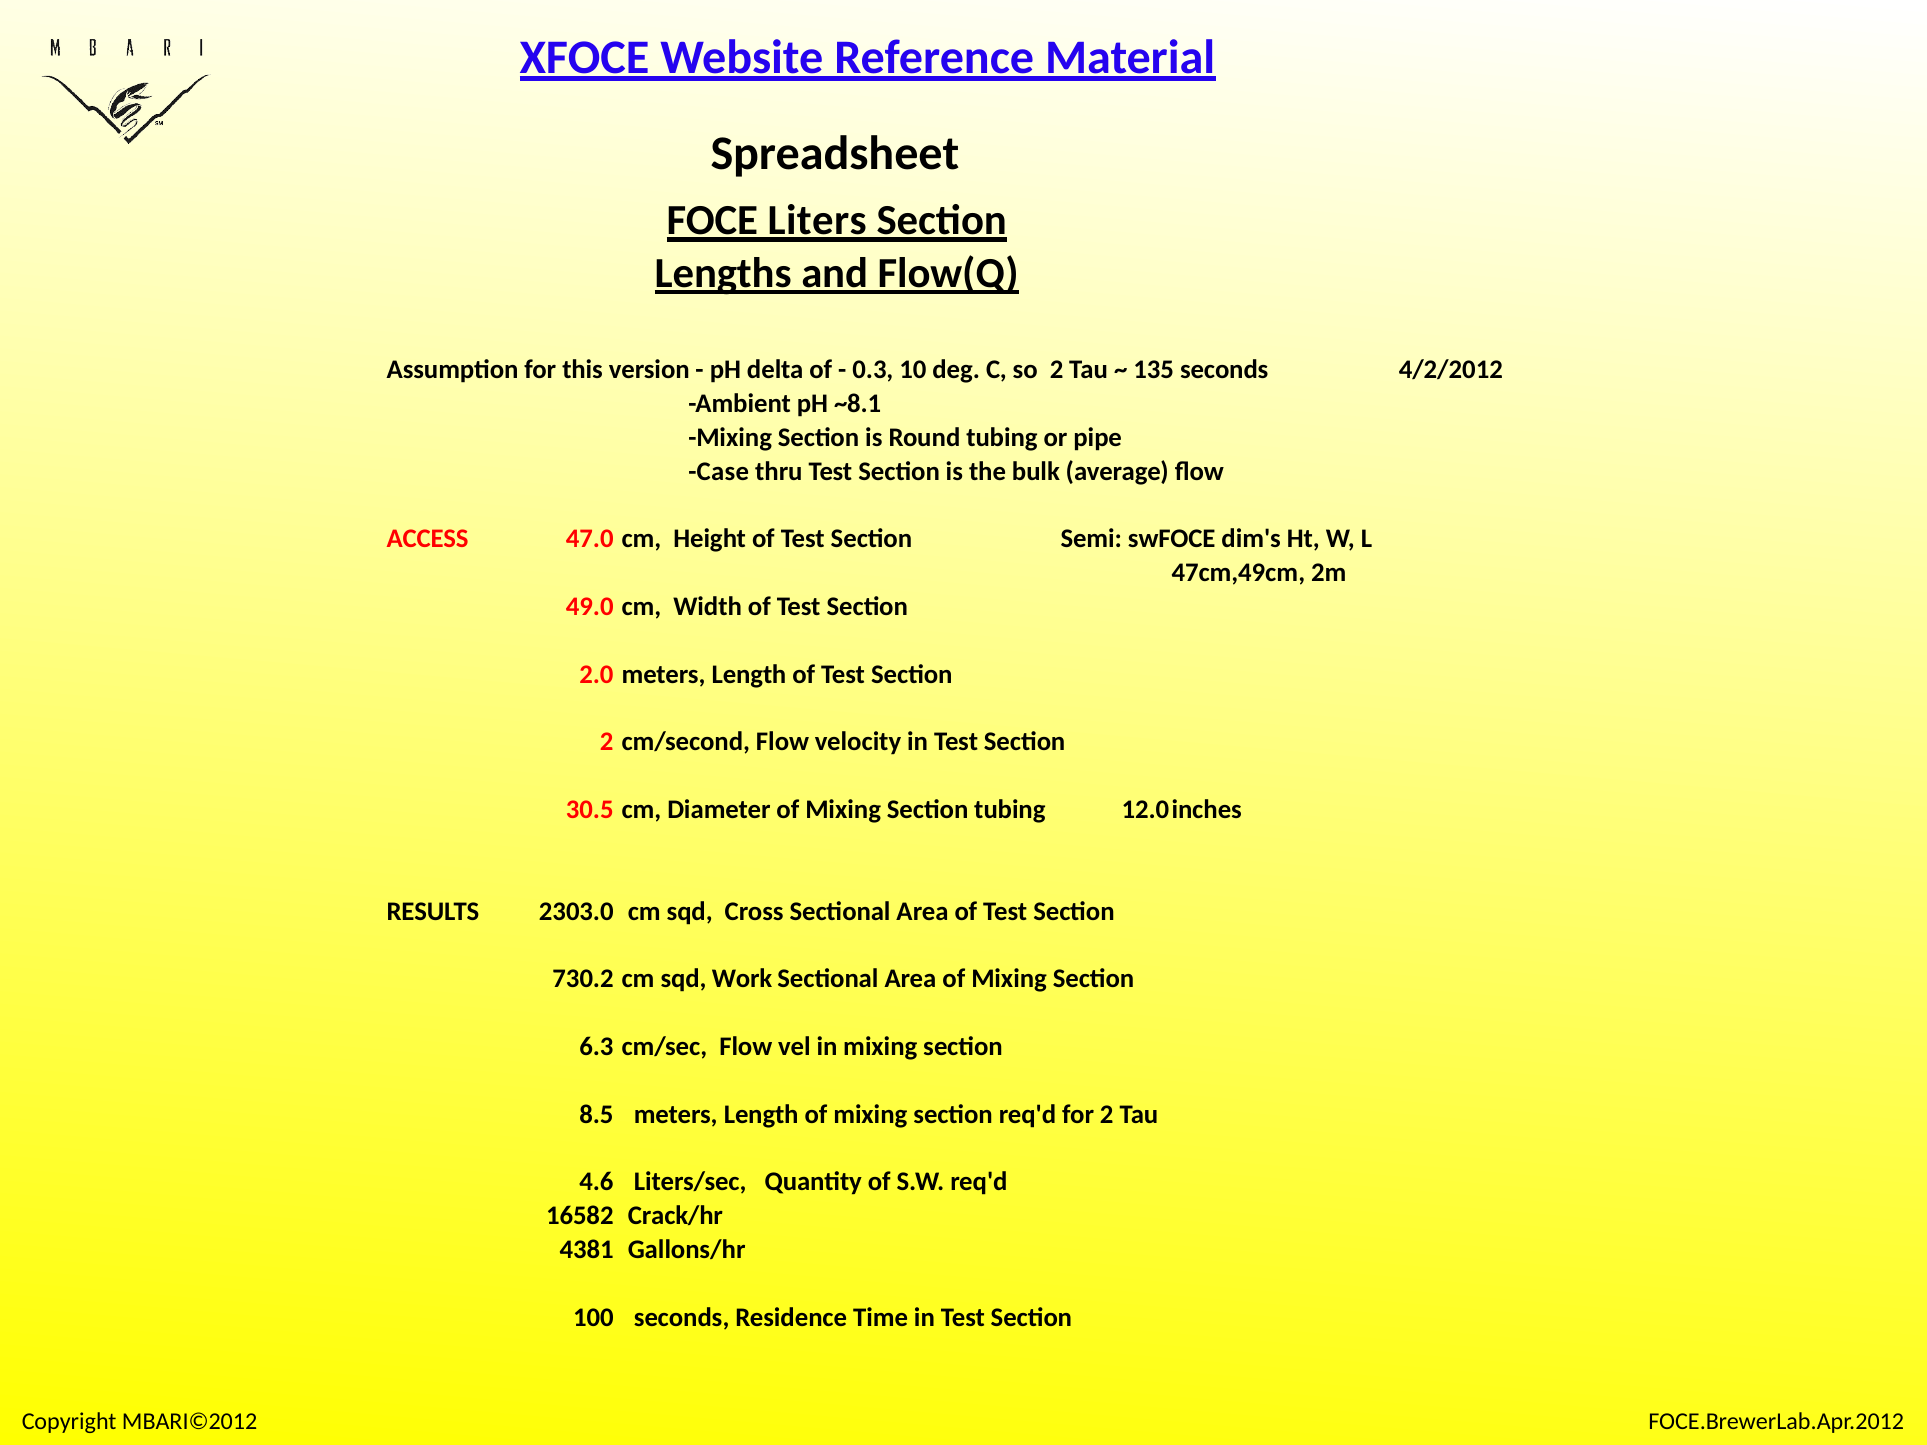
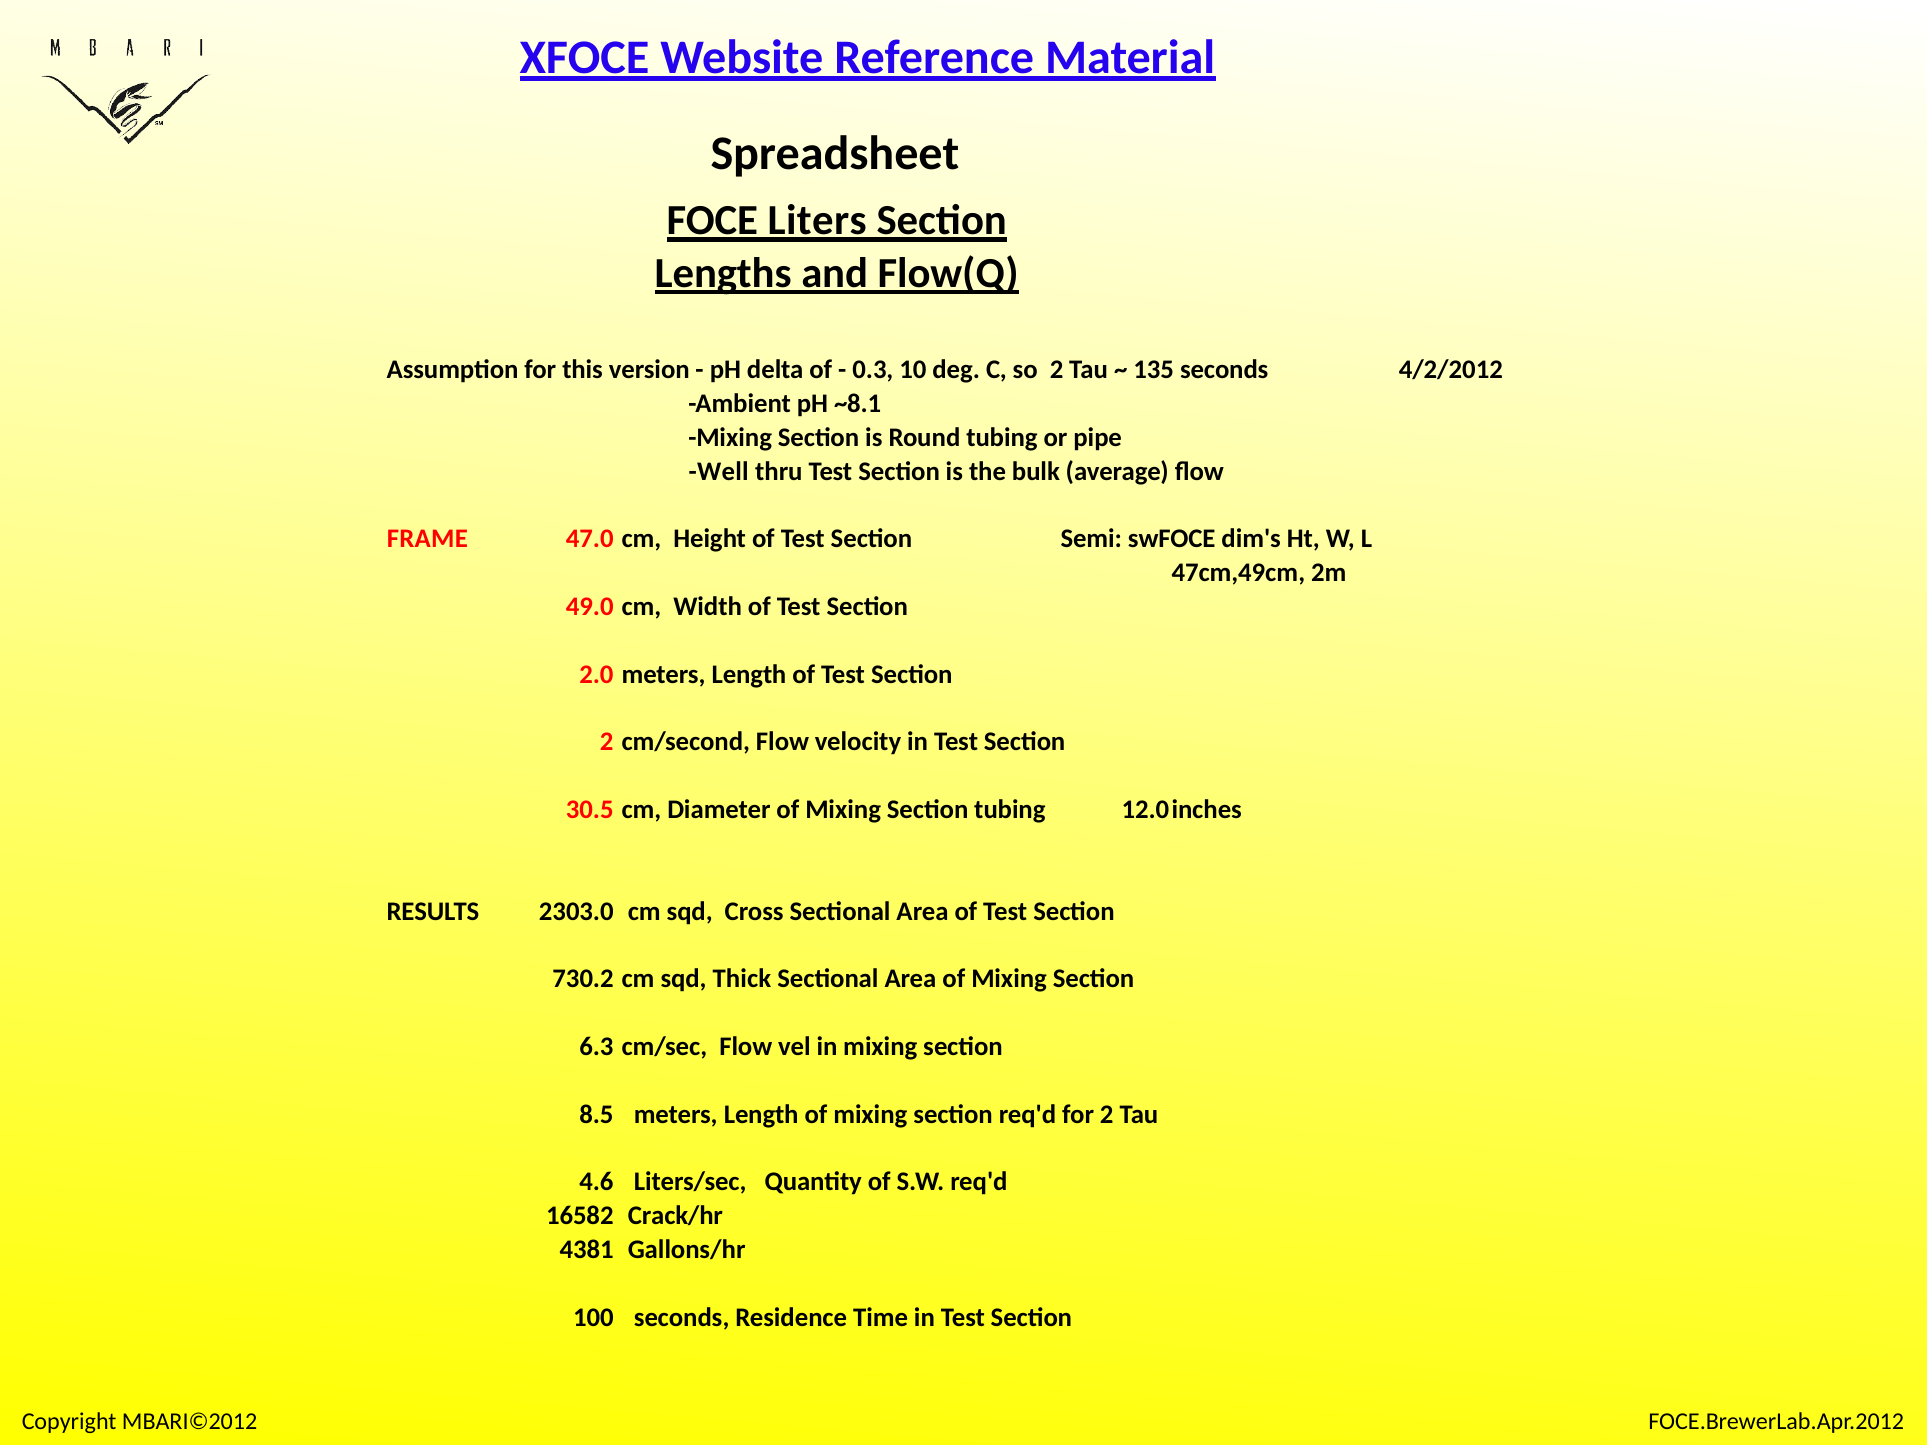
Case: Case -> Well (719, 472)
ACCESS: ACCESS -> FRAME (427, 539)
Work: Work -> Thick (742, 979)
